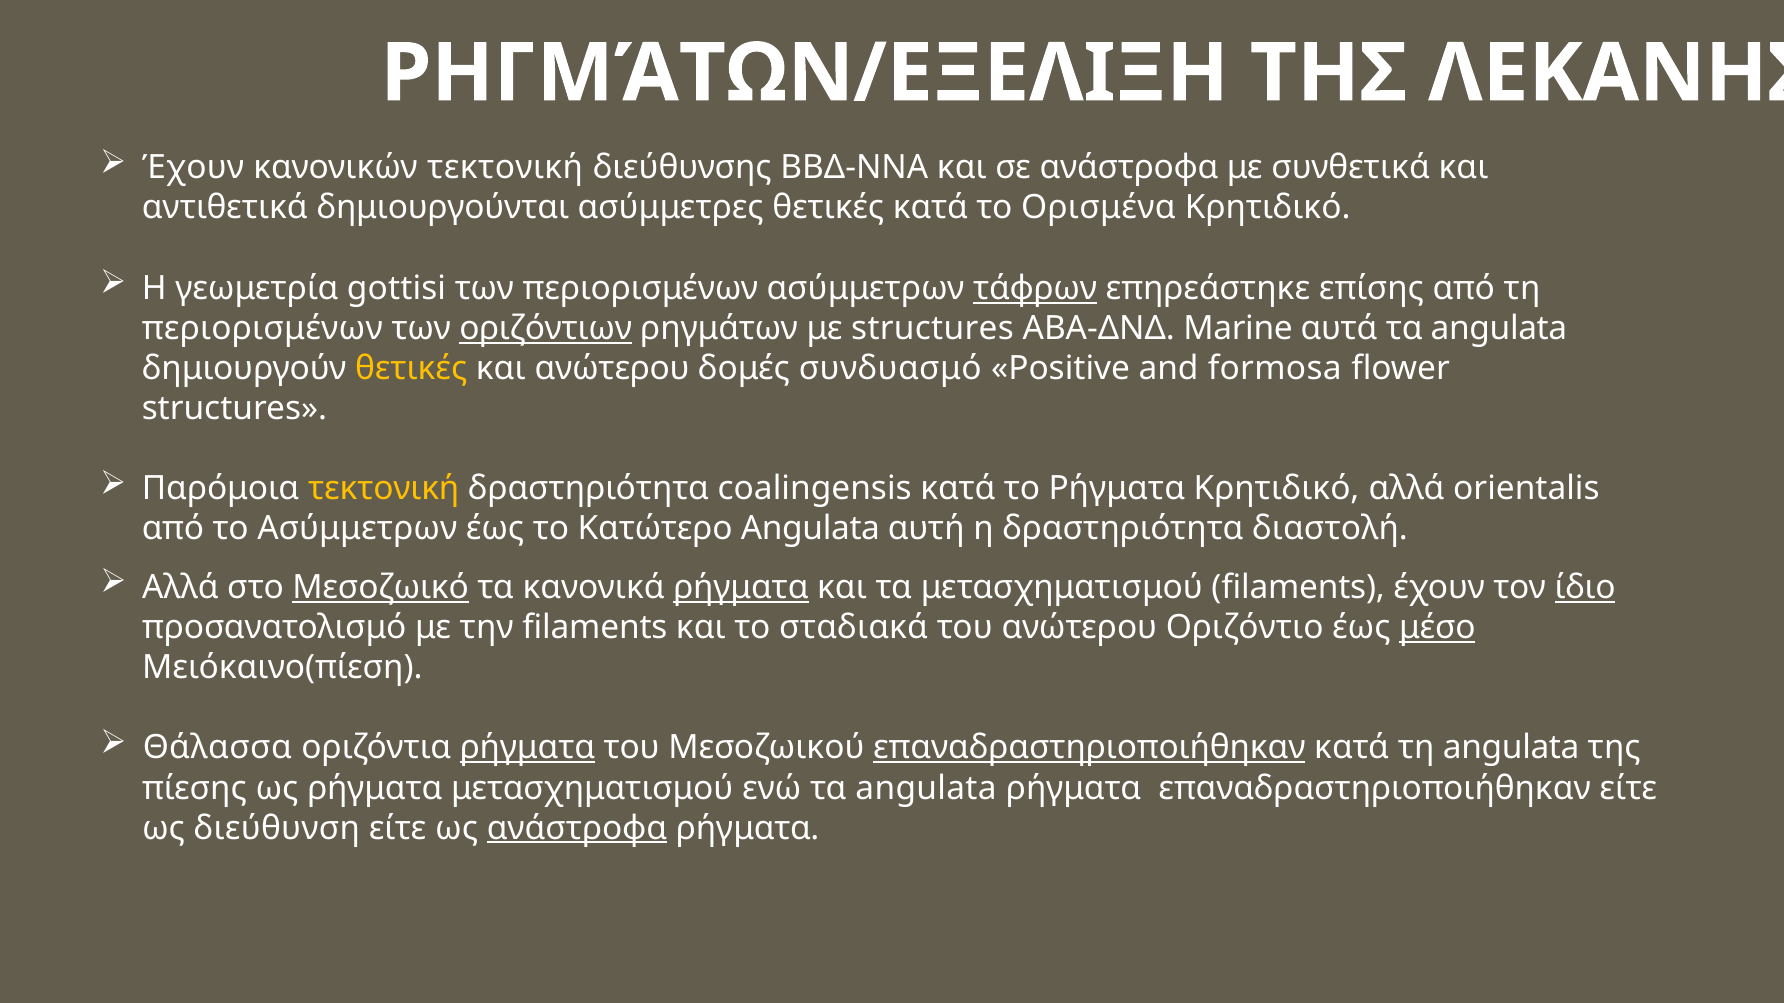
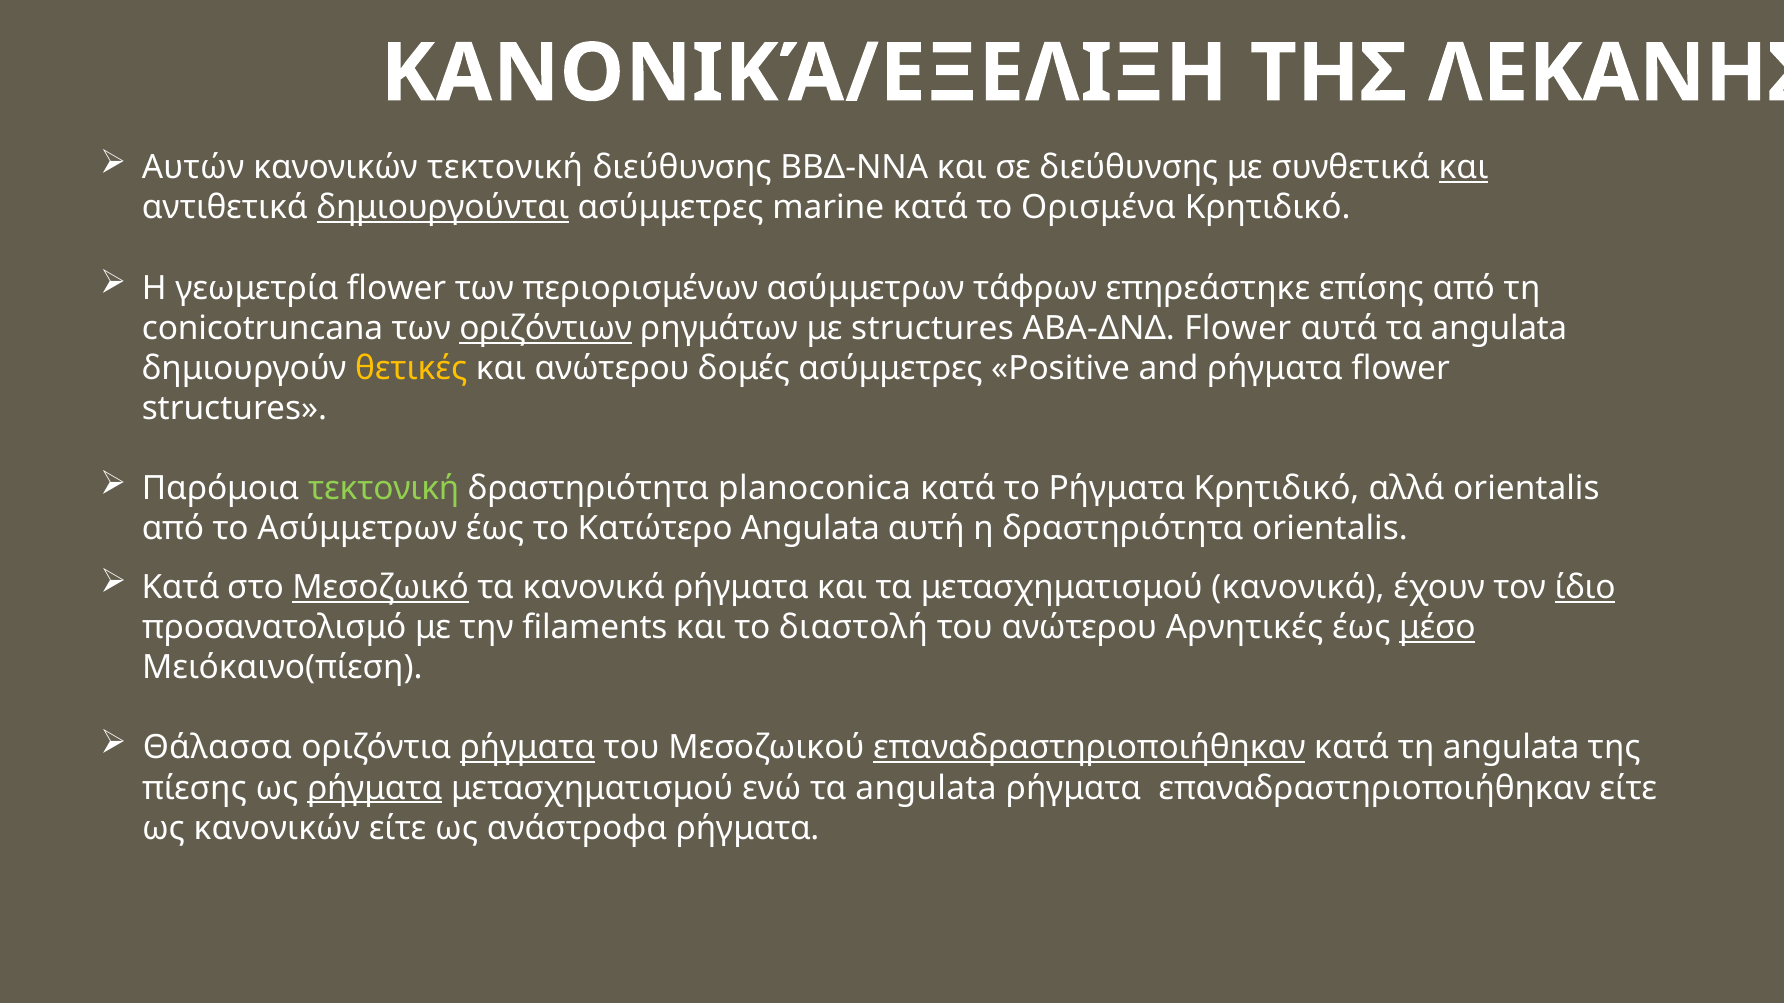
ΡΗΓΜΆΤΩΝ/ΕΞΕΛΙΞΗ: ΡΗΓΜΆΤΩΝ/ΕΞΕΛΙΞΗ -> ΚΑΝΟΝΙΚΆ/ΕΞΕΛΙΞΗ (804, 73)
Έχουν: Έχουν -> Αυτών (193, 168)
σε ανάστροφα: ανάστροφα -> διεύθυνσης (1129, 168)
και underline: none -> present (1463, 168)
δημιουργούνται underline: none -> present (443, 208)
ασύμμετρες θετικές: θετικές -> marine (828, 208)
γεωμετρία gottisi: gottisi -> flower (397, 288)
τάφρων underline: present -> none (1035, 288)
περιορισμένων: περιορισμένων -> conicotruncana (263, 328)
ΑΒΑ-ΔΝΔ Marine: Marine -> Flower (1238, 328)
δομές συνδυασμό: συνδυασμό -> ασύμμετρες (891, 369)
and formosa: formosa -> ρήγματα (1275, 369)
τεκτονική colour: yellow -> light green (384, 489)
coalingensis: coalingensis -> planoconica (815, 489)
δραστηριότητα διαστολή: διαστολή -> orientalis (1330, 529)
Αλλά: Αλλά -> Κατά (180, 588)
ρήγματα underline: present -> none (741, 588)
μετασχηματισμού filaments: filaments -> κανονικά (1298, 588)
σταδιακά: σταδιακά -> διαστολή (853, 628)
Οριζόντιο: Οριζόντιο -> Αρνητικές (1245, 628)
ρήγματα underline: none -> present (375, 788)
ως διεύθυνση: διεύθυνση -> κανονικών (277, 829)
ανάστροφα underline: present -> none (577, 829)
